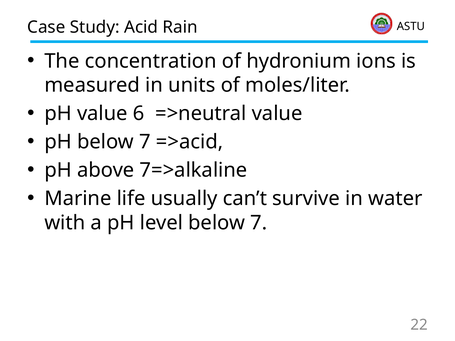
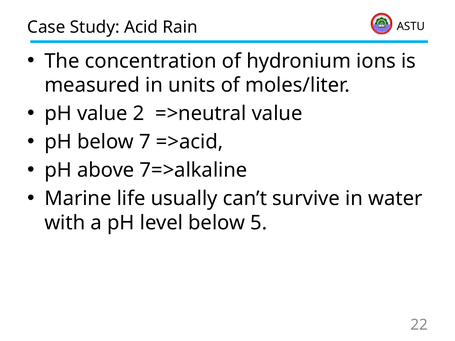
6: 6 -> 2 (139, 114)
level below 7: 7 -> 5 (259, 223)
